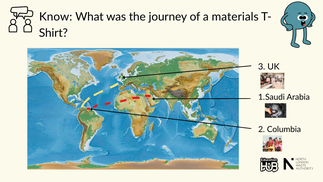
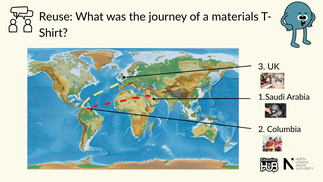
Know: Know -> Reuse (56, 17)
